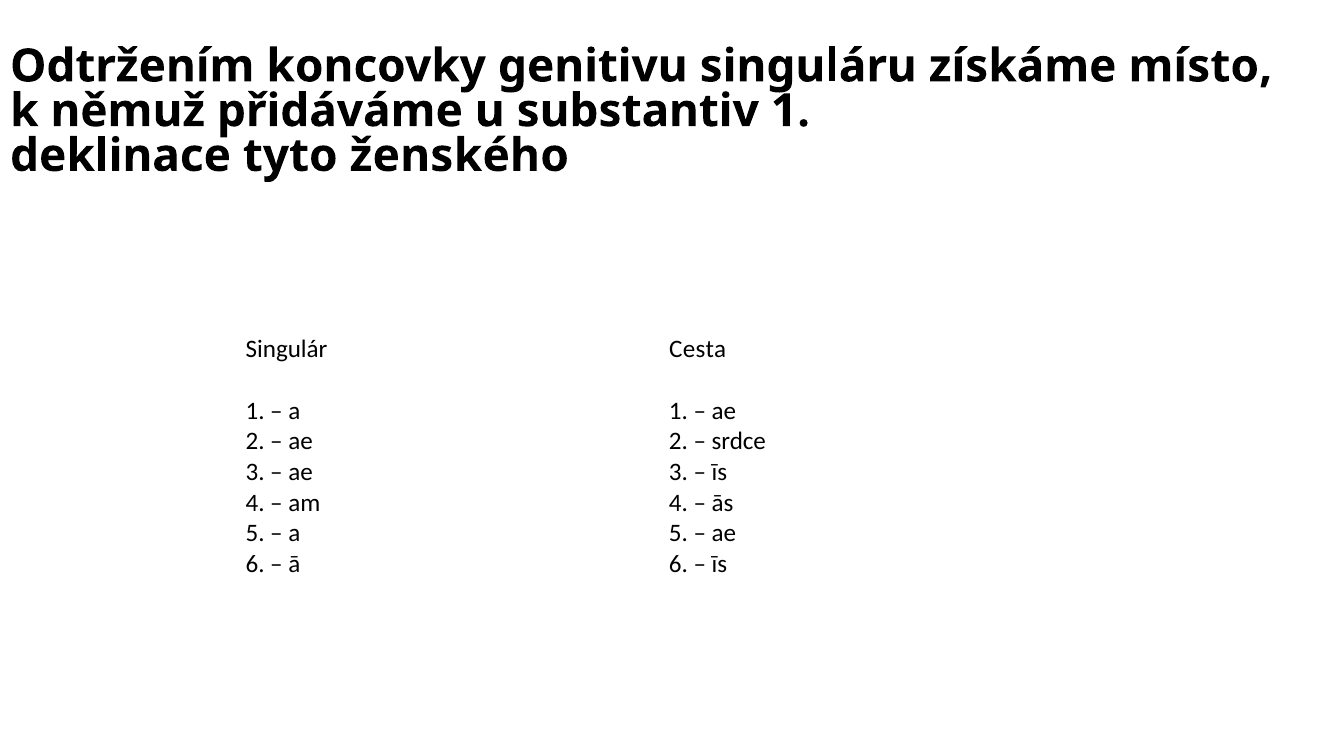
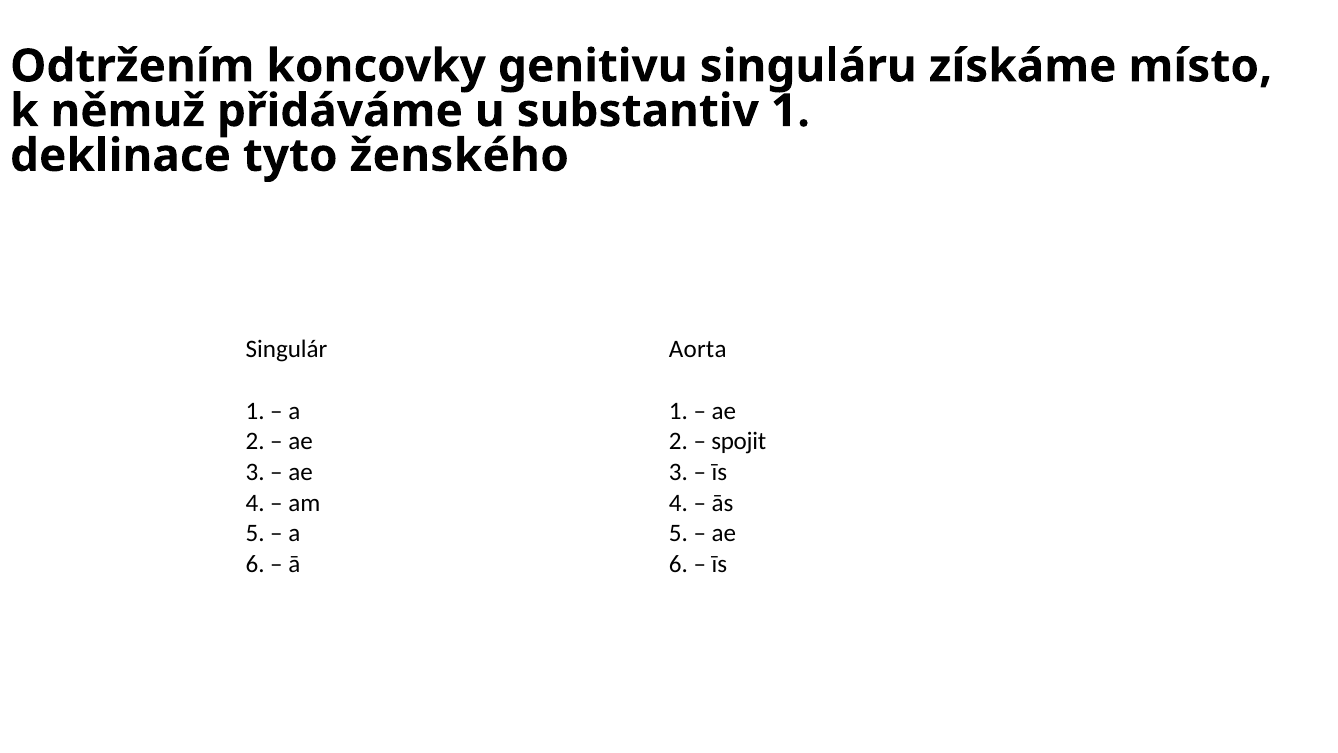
Cesta: Cesta -> Aorta (698, 349)
srdce: srdce -> spojit (739, 441)
